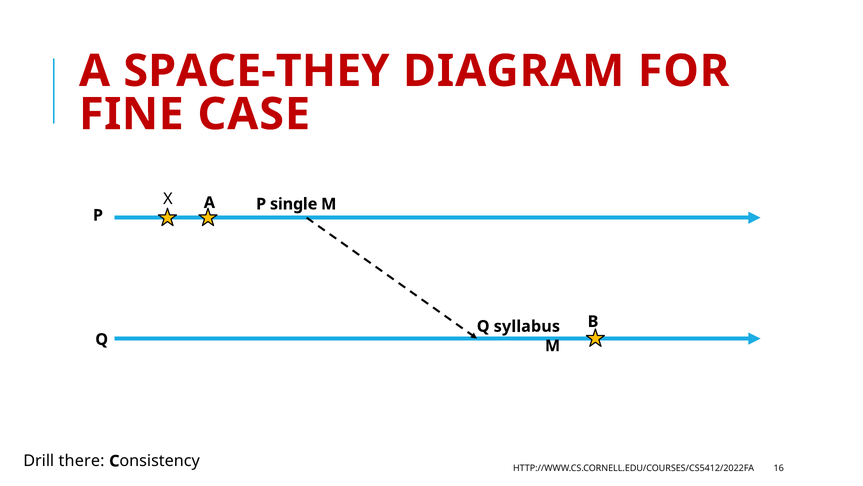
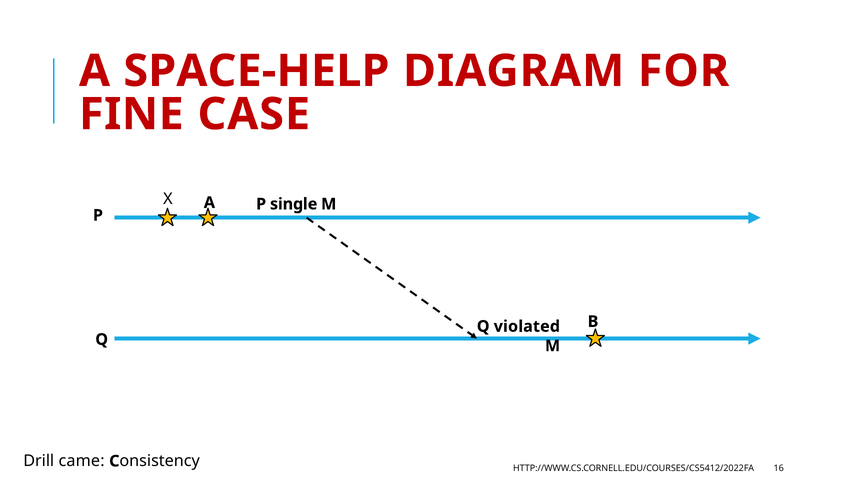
SPACE-THEY: SPACE-THEY -> SPACE-HELP (256, 71)
syllabus: syllabus -> violated (527, 326)
there: there -> came (82, 461)
